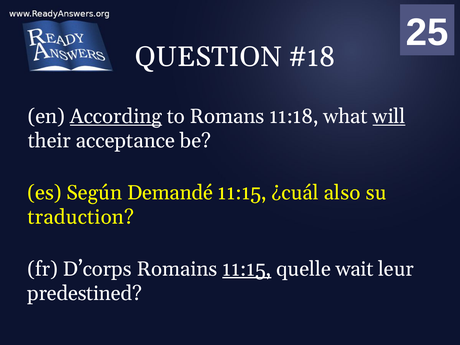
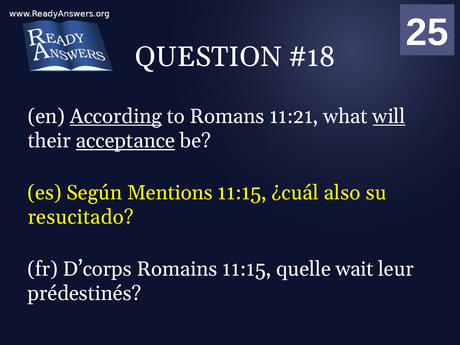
11:18: 11:18 -> 11:21 (294, 116)
acceptance underline: none -> present (125, 141)
Demandé: Demandé -> Mentions (170, 193)
traduction: traduction -> resucitado (81, 217)
11:15 underline: present -> none (247, 269)
predestined: predestined -> prédestinés (84, 294)
